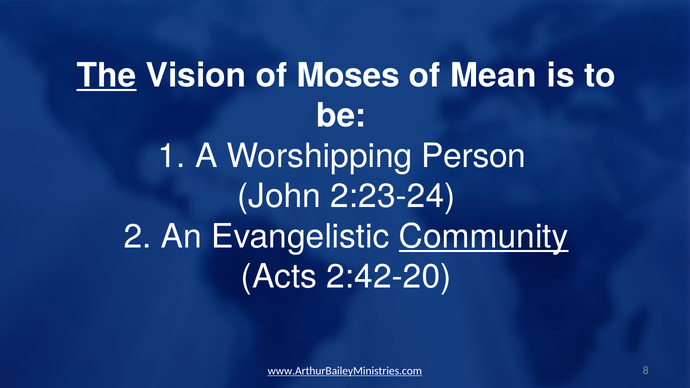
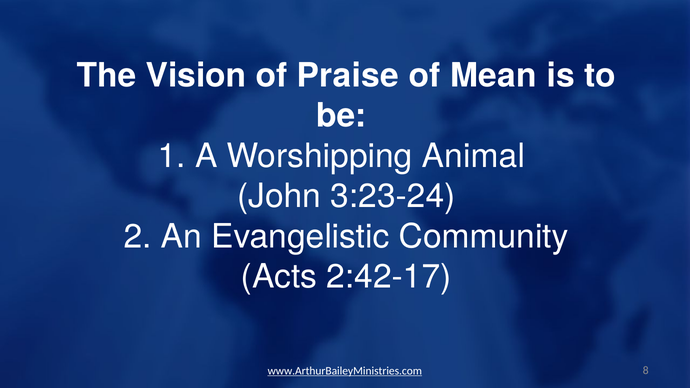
The underline: present -> none (106, 76)
Moses: Moses -> Praise (348, 76)
Person: Person -> Animal (473, 156)
2:23-24: 2:23-24 -> 3:23-24 (393, 196)
Community underline: present -> none (484, 237)
2:42-20: 2:42-20 -> 2:42-17 (389, 277)
